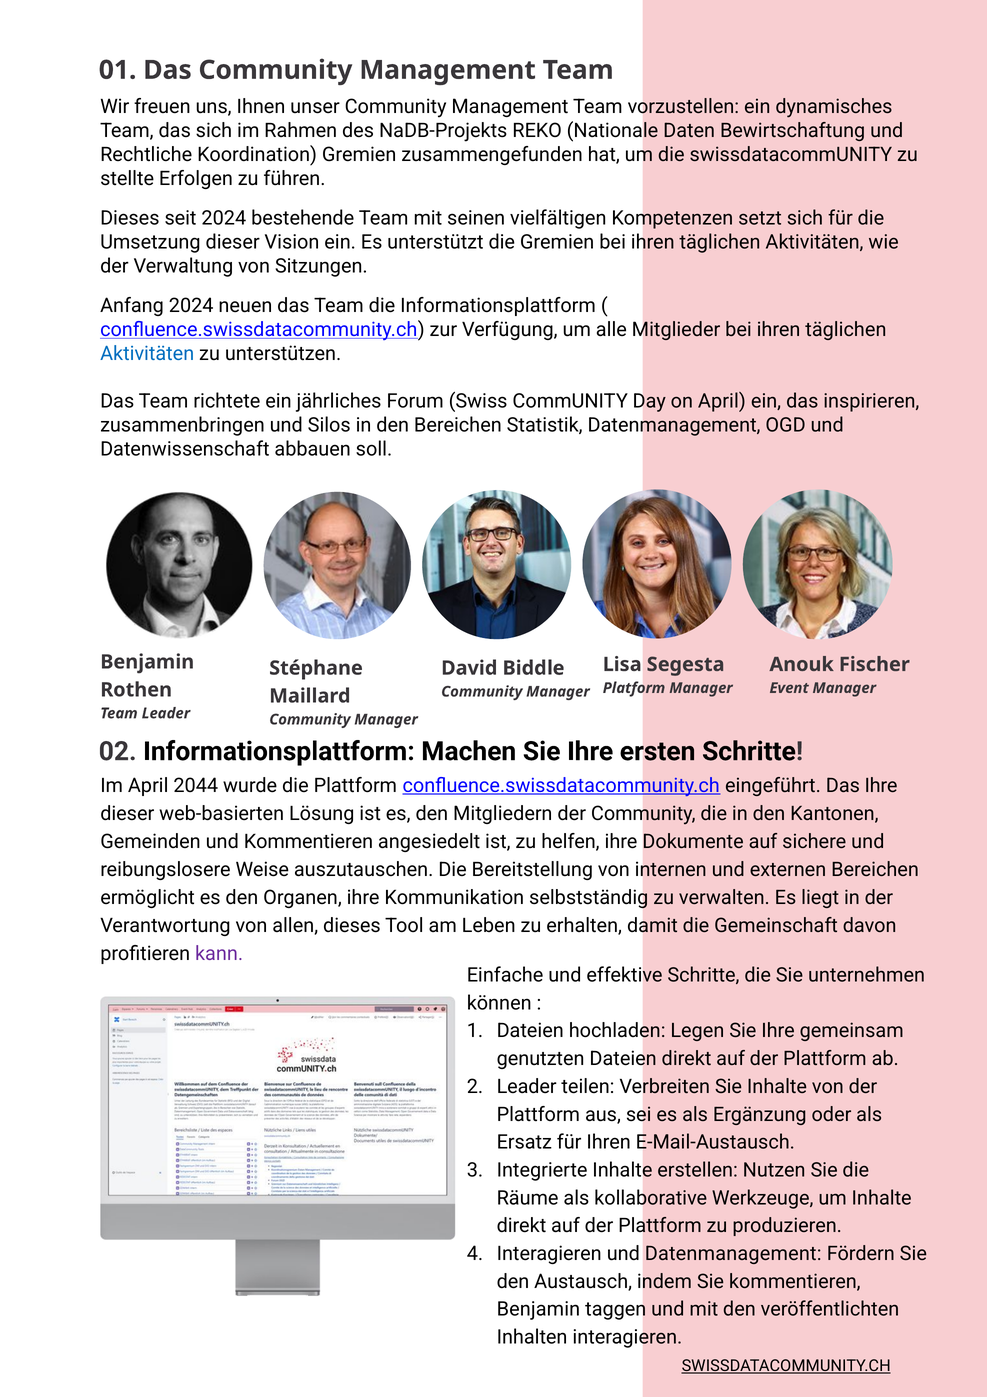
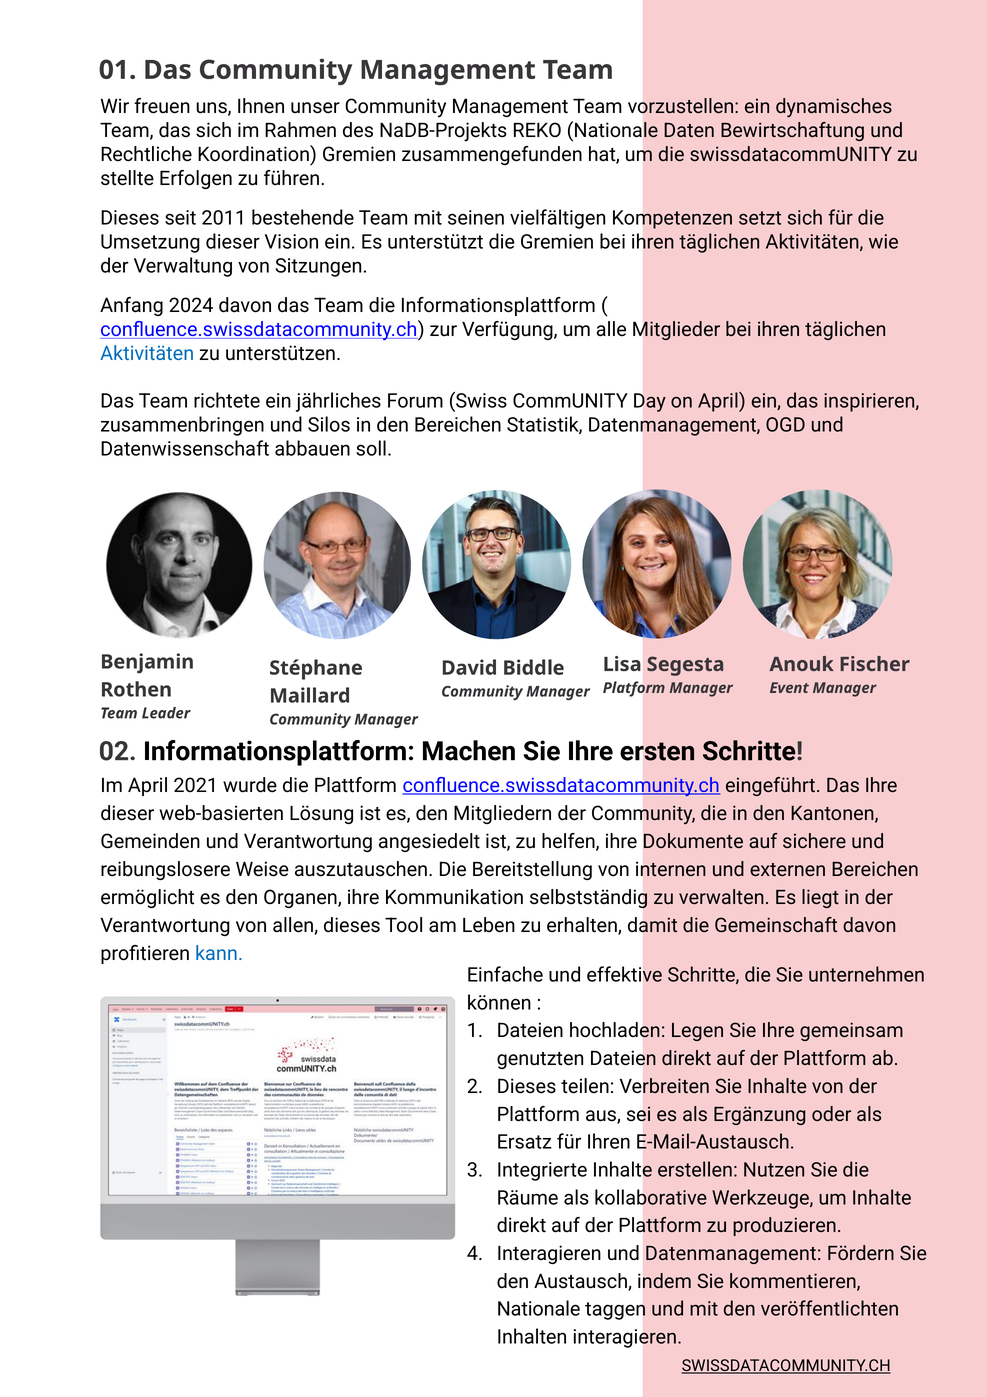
seit 2024: 2024 -> 2011 (224, 218)
2024 neuen: neuen -> davon (245, 306)
2044: 2044 -> 2021 (196, 785)
und Kommentieren: Kommentieren -> Verantwortung (308, 842)
kann colour: purple -> blue (219, 954)
Leader: Leader -> Dieses (527, 1086)
Benjamin: Benjamin -> Nationale (539, 1309)
